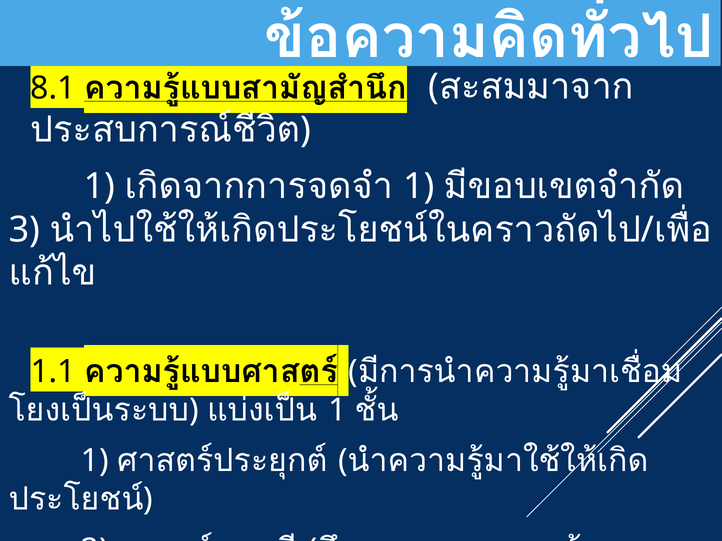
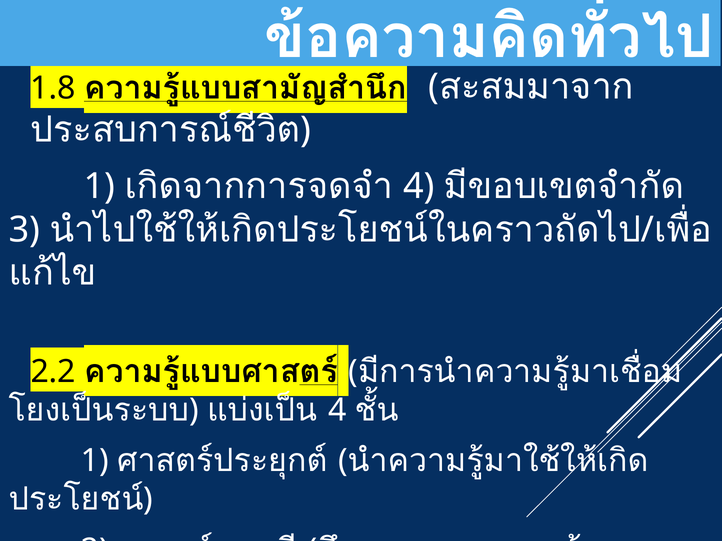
8.1: 8.1 -> 1.8 (53, 88)
1: 1 -> 4 (419, 187)
1.1: 1.1 -> 2.2 (53, 372)
1: 1 -> 4 (337, 410)
